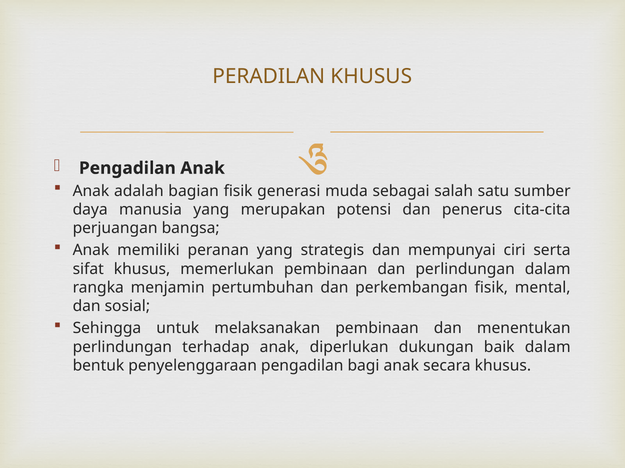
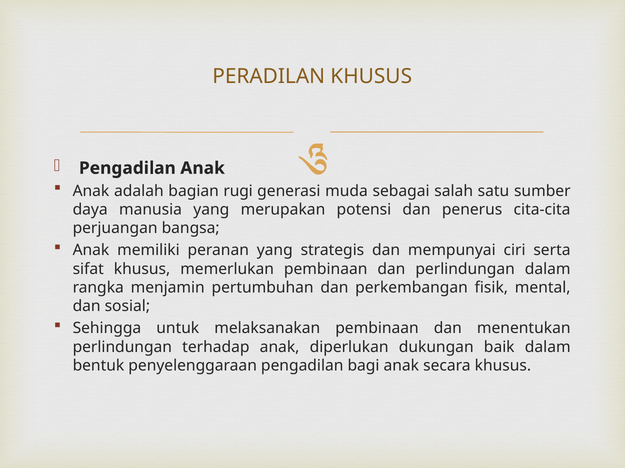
bagian fisik: fisik -> rugi (238, 191)
